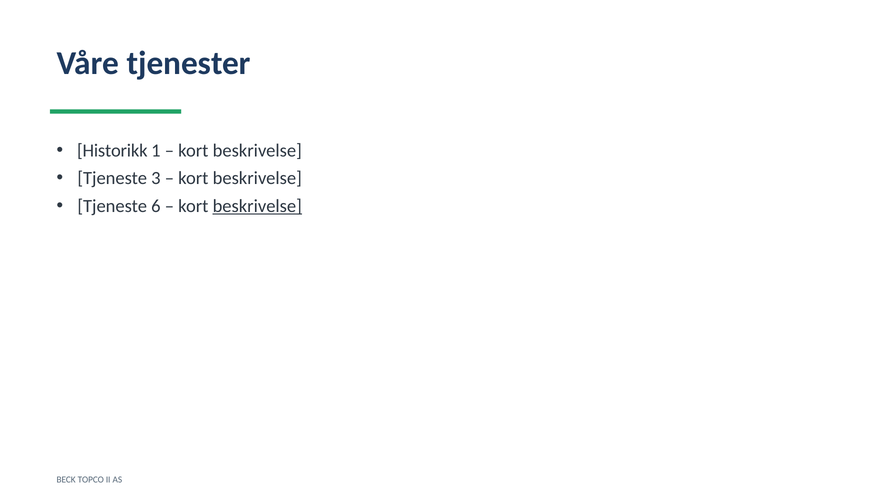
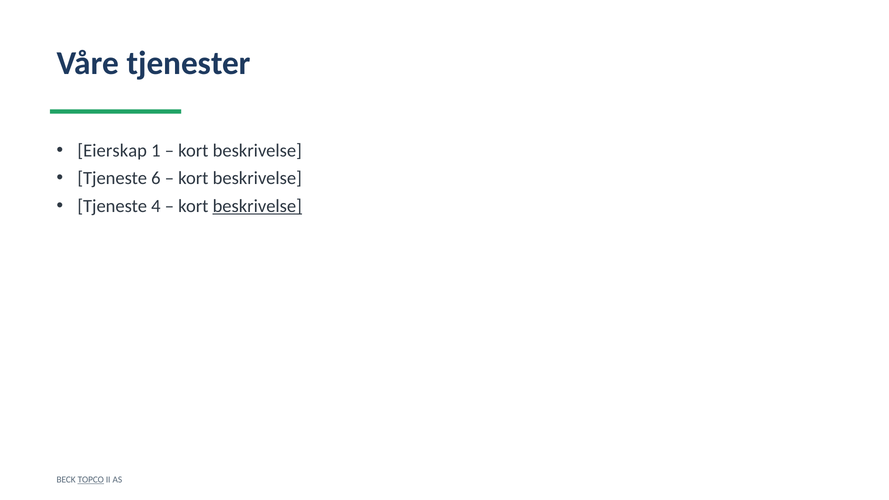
Historikk: Historikk -> Eierskap (112, 151)
3: 3 -> 6 (156, 178)
6: 6 -> 4 (156, 206)
TOPCO underline: none -> present (91, 480)
